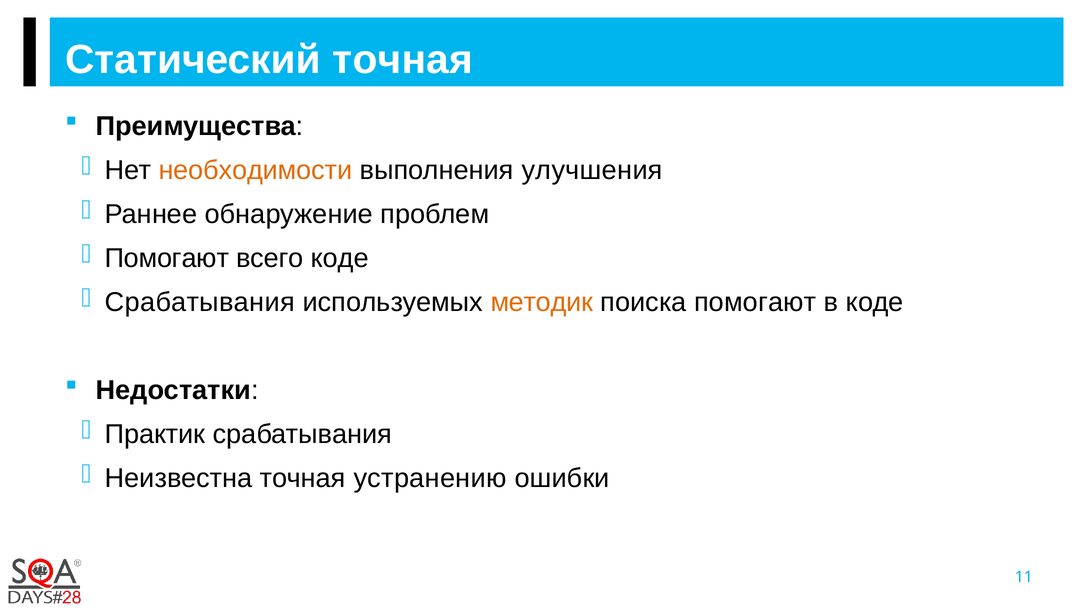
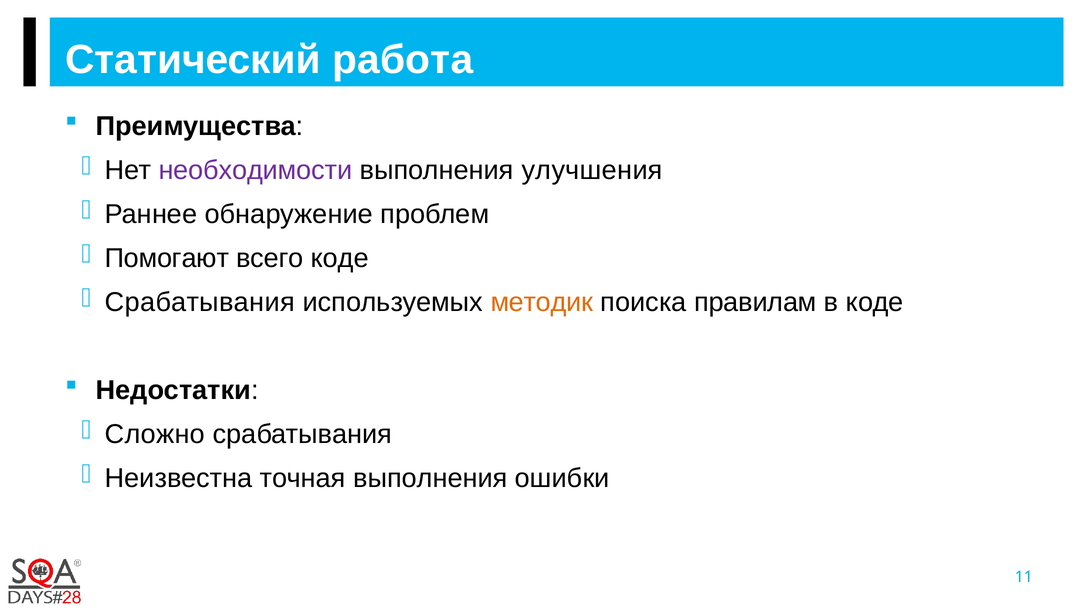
Статический точная: точная -> работа (403, 60)
необходимости colour: orange -> purple (255, 170)
поиска помогают: помогают -> правилам (755, 302)
Практик: Практик -> Сложно (155, 434)
точная устранению: устранению -> выполнения (430, 478)
